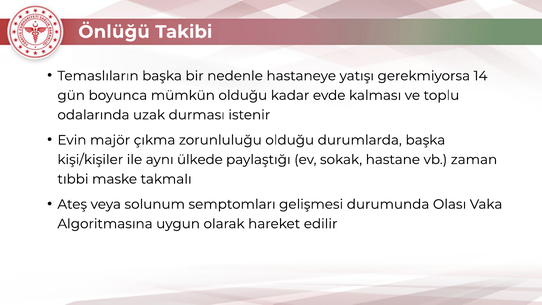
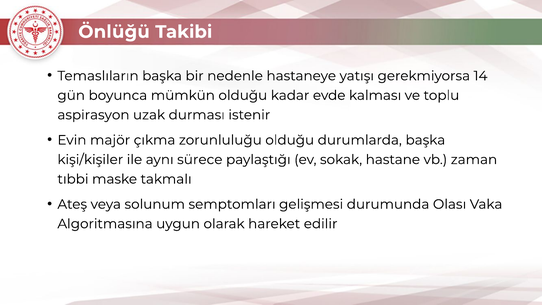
odalarında: odalarında -> aspirasyon (93, 115)
ülkede: ülkede -> sürece (200, 160)
